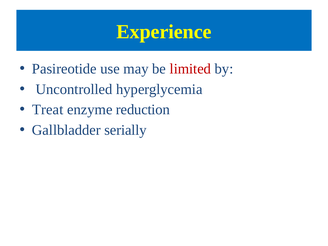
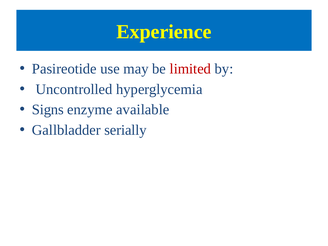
Treat: Treat -> Signs (48, 110)
reduction: reduction -> available (143, 110)
